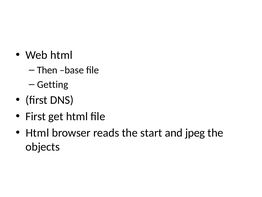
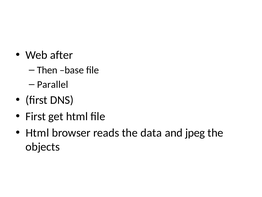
Web html: html -> after (61, 55)
Getting: Getting -> Parallel (53, 84)
start: start -> data (151, 132)
